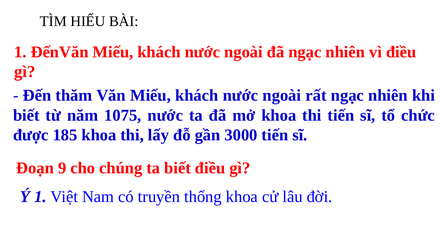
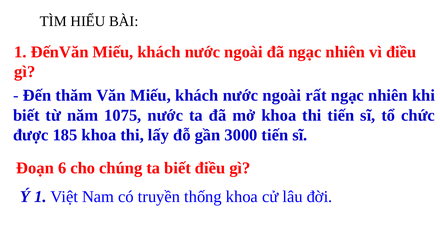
9: 9 -> 6 (62, 168)
